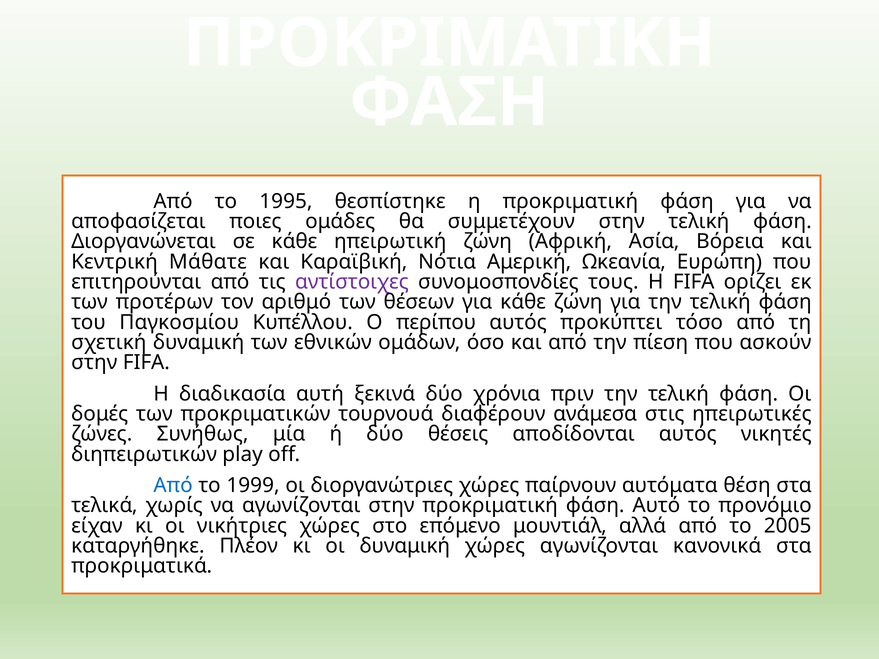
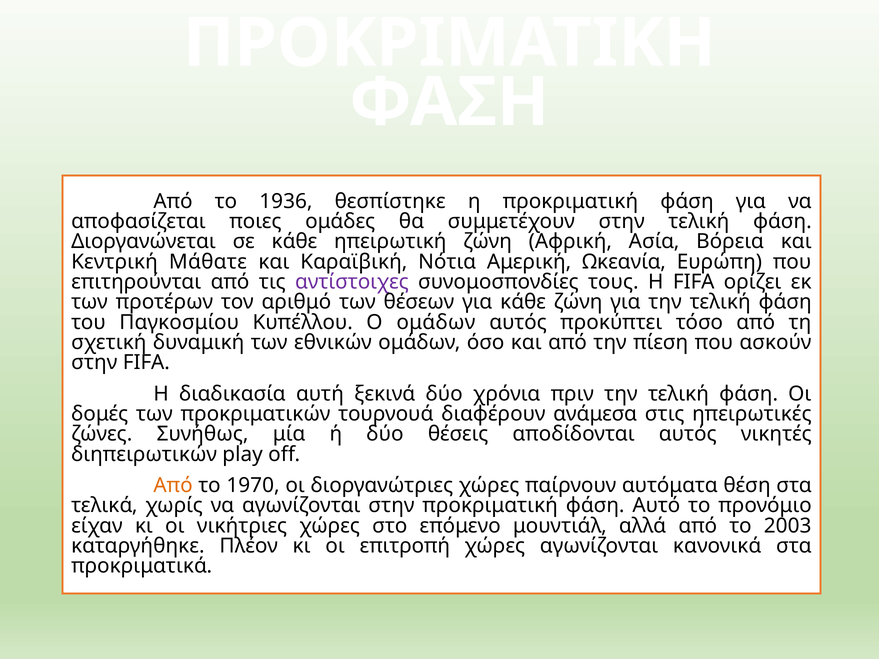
1995: 1995 -> 1936 (286, 201)
Ο περίπου: περίπου -> ομάδων (436, 322)
Από colour: blue -> orange (173, 486)
1999: 1999 -> 1970 (253, 486)
2005: 2005 -> 2003 (788, 526)
οι δυναμική: δυναμική -> επιτροπή (405, 546)
